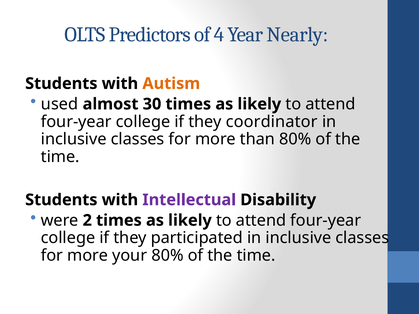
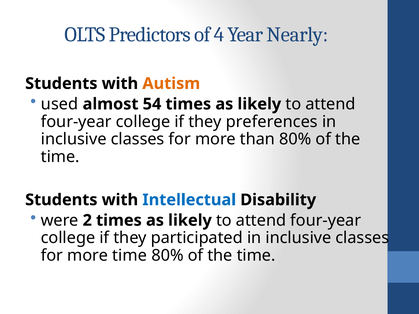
30: 30 -> 54 (152, 104)
coordinator: coordinator -> preferences (272, 122)
Intellectual colour: purple -> blue (189, 200)
more your: your -> time (130, 256)
